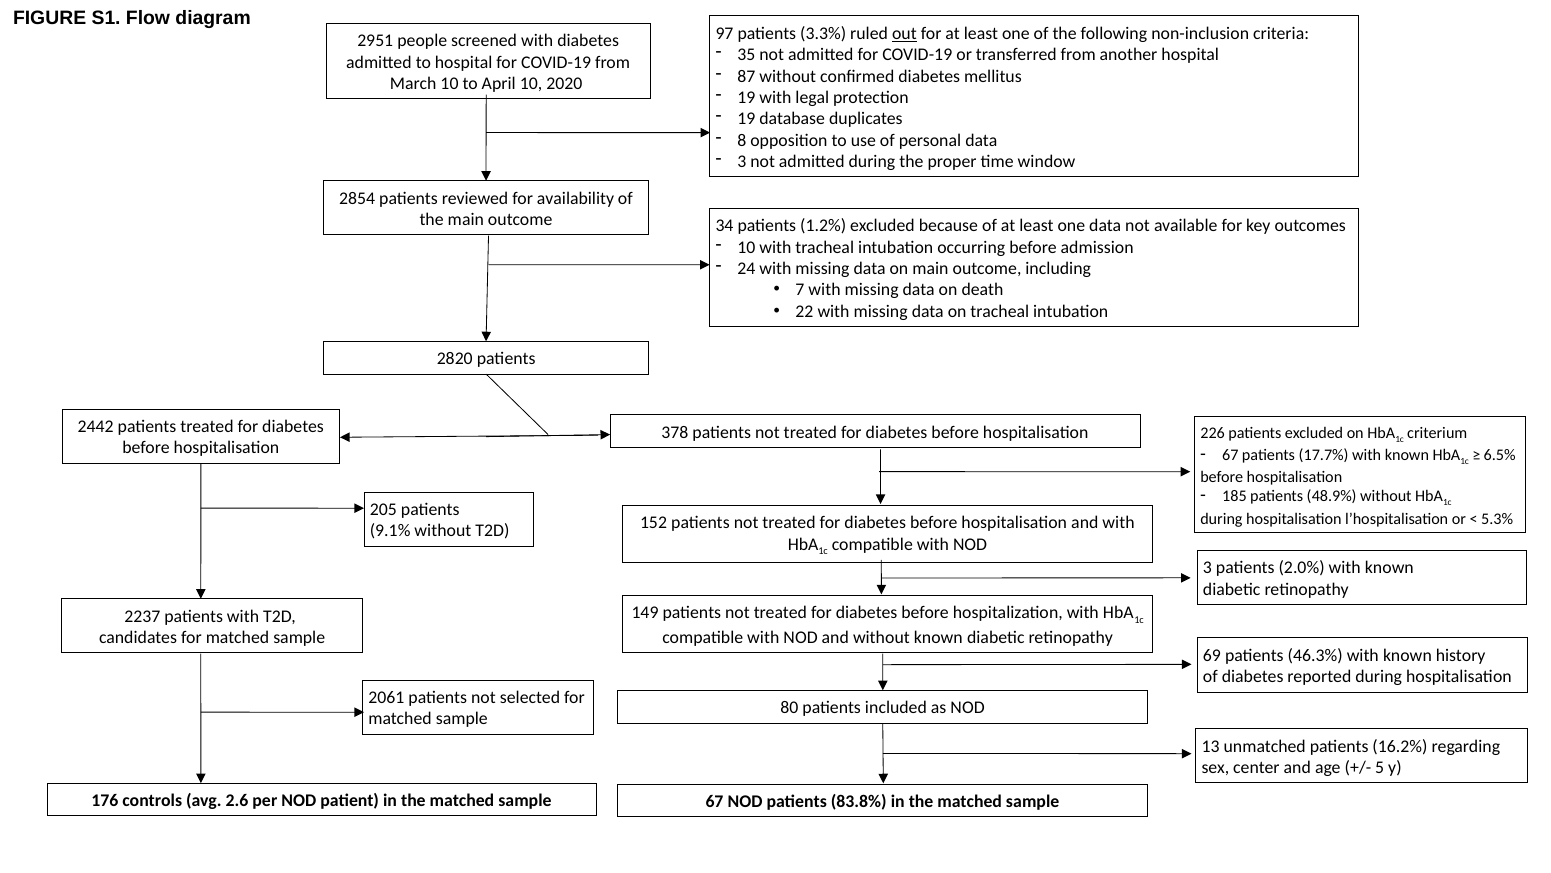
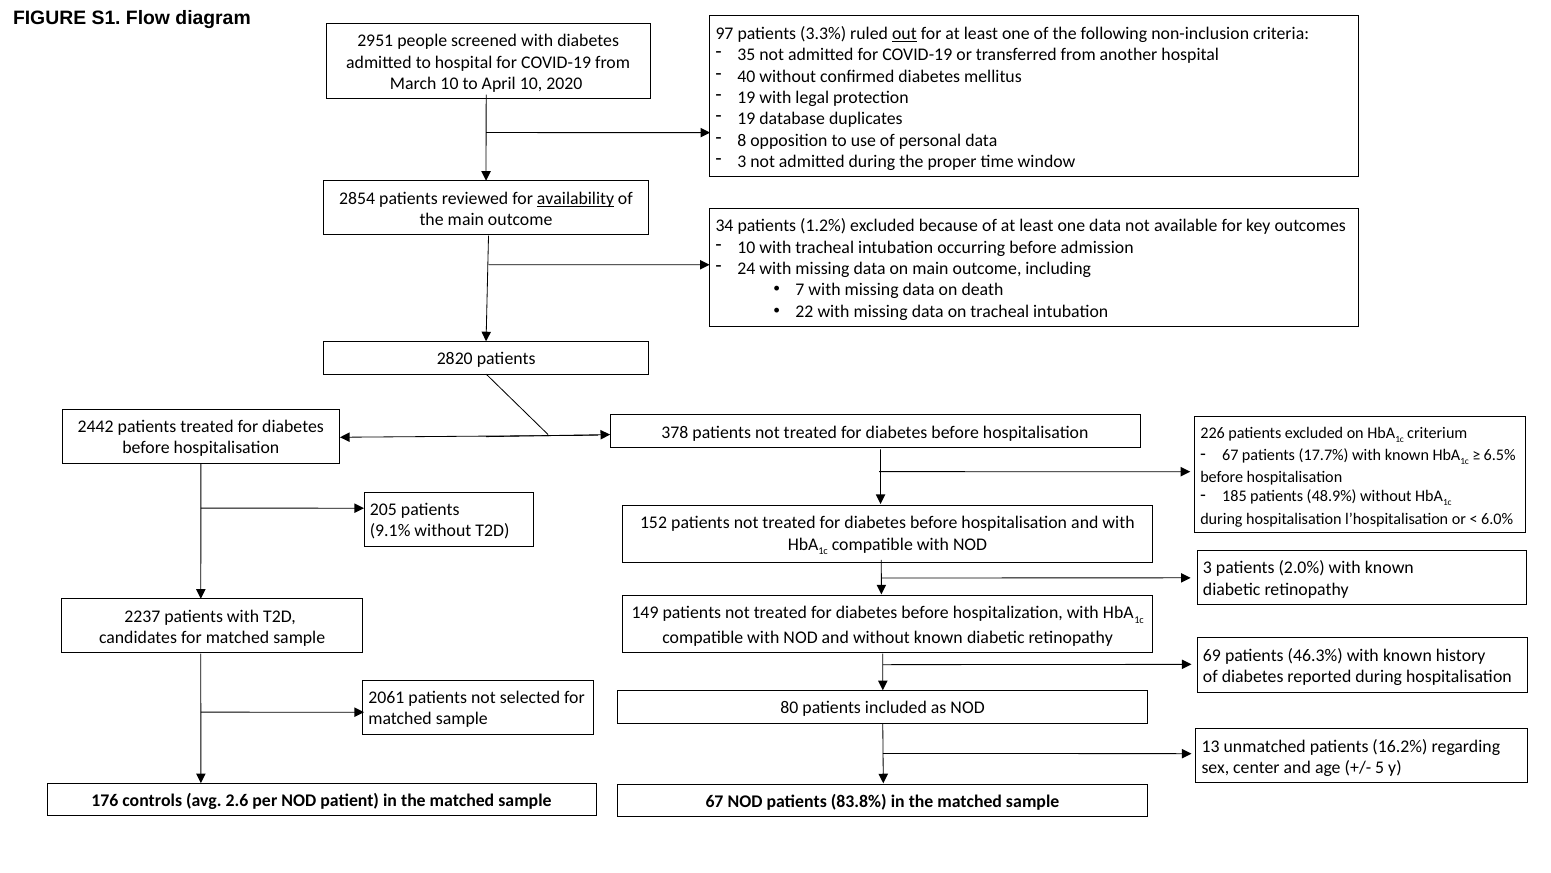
87: 87 -> 40 (746, 76)
availability underline: none -> present (576, 198)
5.3%: 5.3% -> 6.0% (1497, 518)
